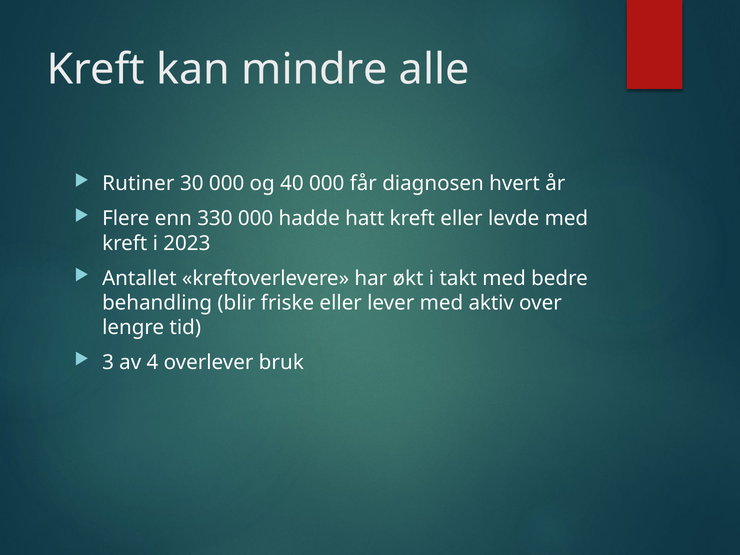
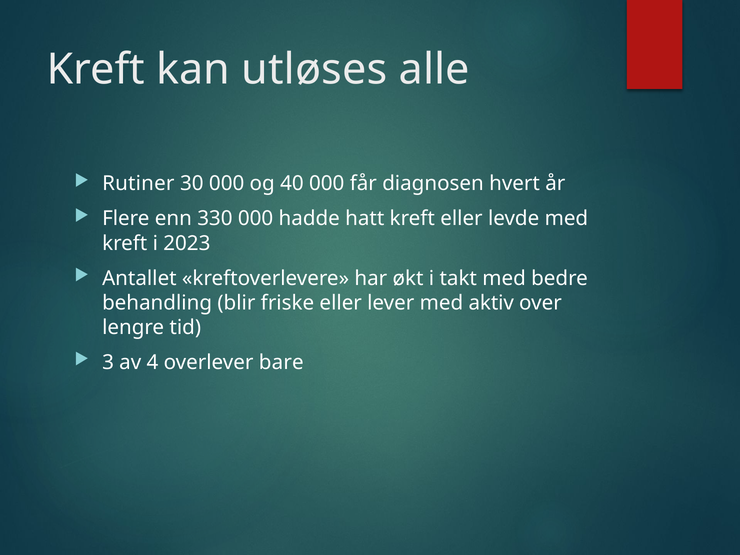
mindre: mindre -> utløses (314, 69)
bruk: bruk -> bare (281, 363)
